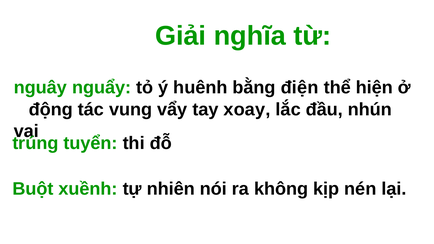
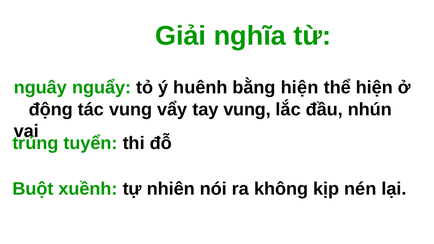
bằng điện: điện -> hiện (300, 88)
tay xoay: xoay -> vung (247, 109)
